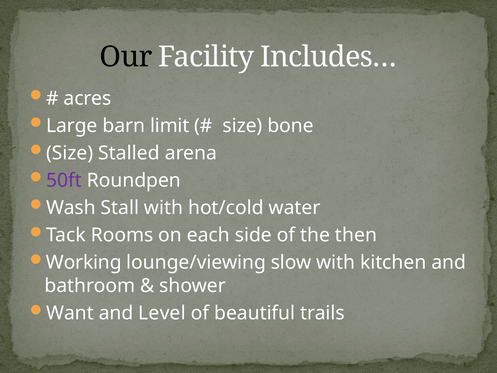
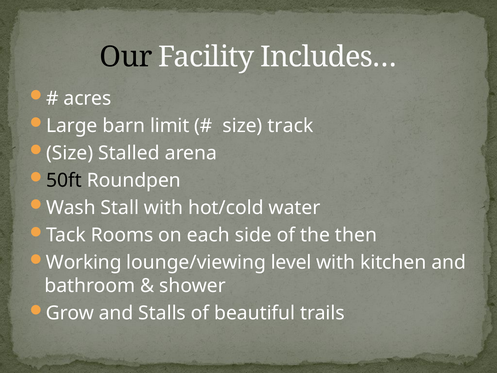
bone: bone -> track (290, 126)
50ft colour: purple -> black (64, 180)
slow: slow -> level (291, 262)
Want: Want -> Grow (70, 313)
Level: Level -> Stalls (162, 313)
